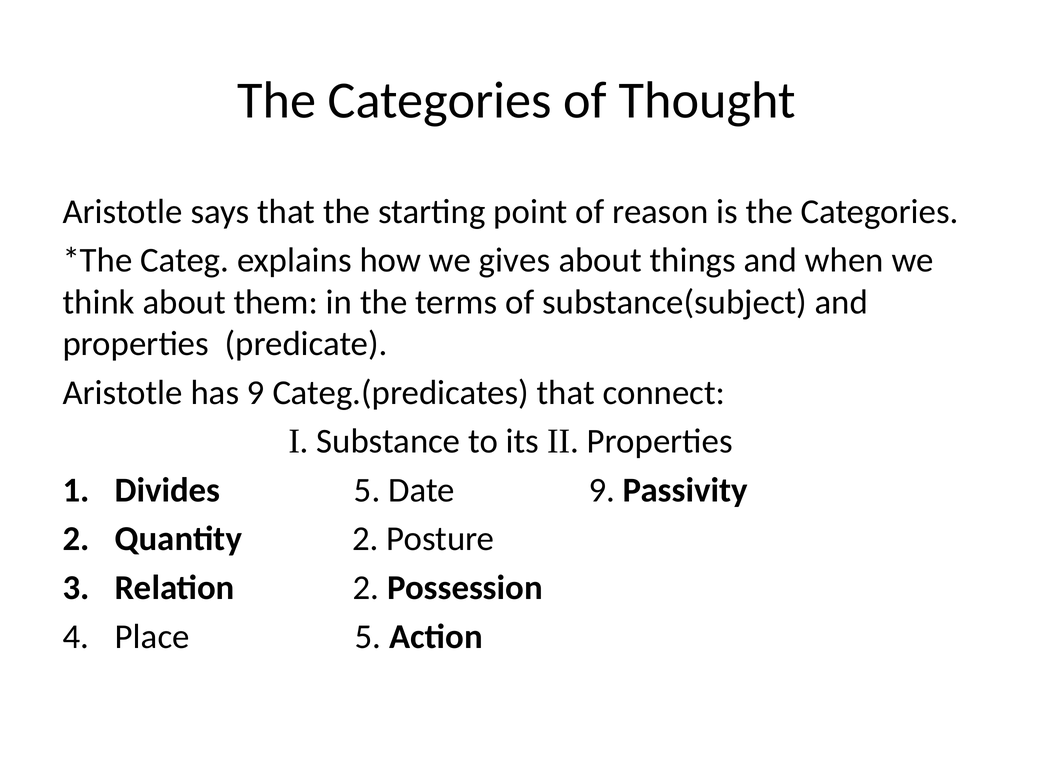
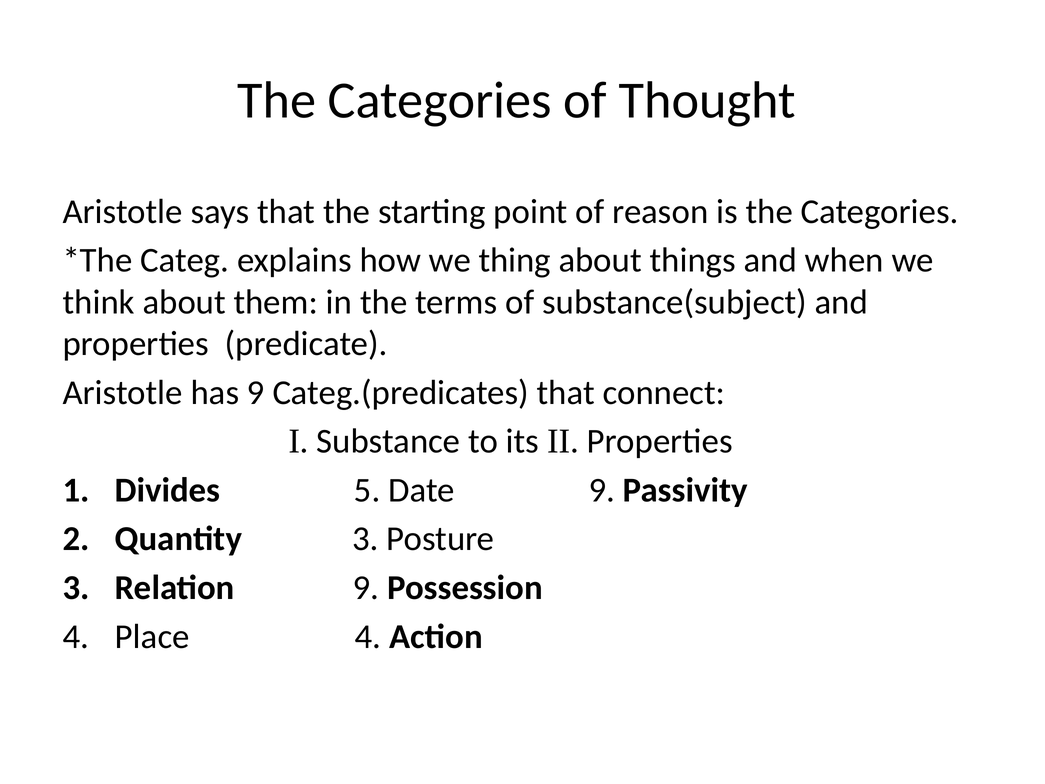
gives: gives -> thing (515, 260)
Quantity 2: 2 -> 3 (365, 539)
Relation 2: 2 -> 9 (366, 588)
Place 5: 5 -> 4 (368, 636)
